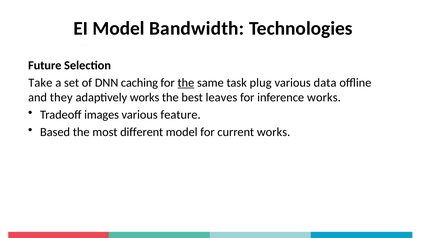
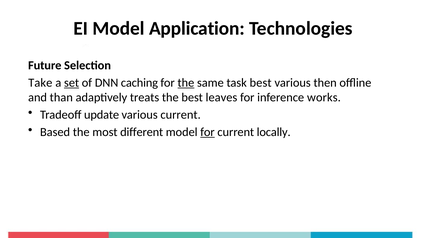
Bandwidth: Bandwidth -> Application (197, 29)
set underline: none -> present (72, 83)
task plug: plug -> best (261, 83)
data: data -> then (325, 83)
they: they -> than (61, 97)
adaptively works: works -> treats (145, 97)
images: images -> update (102, 115)
various feature: feature -> current (181, 115)
for underline: none -> present (208, 132)
current works: works -> locally (274, 132)
